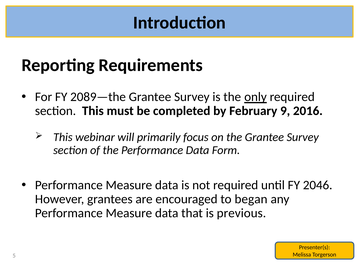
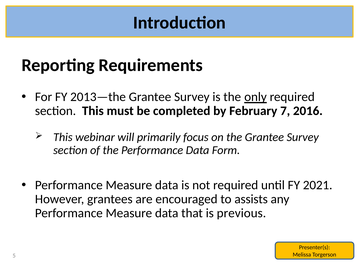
2089—the: 2089—the -> 2013—the (98, 97)
9: 9 -> 7 (285, 111)
2046: 2046 -> 2021 (318, 185)
began: began -> assists (251, 199)
